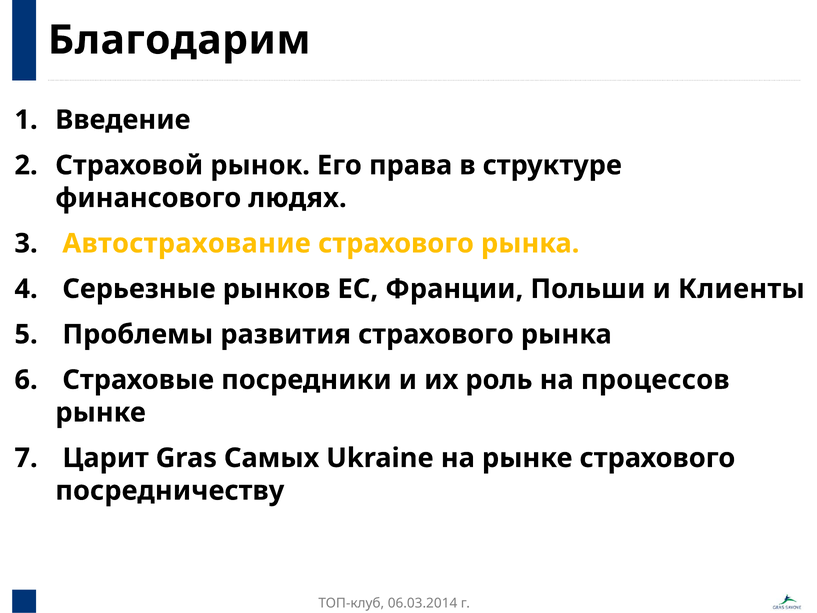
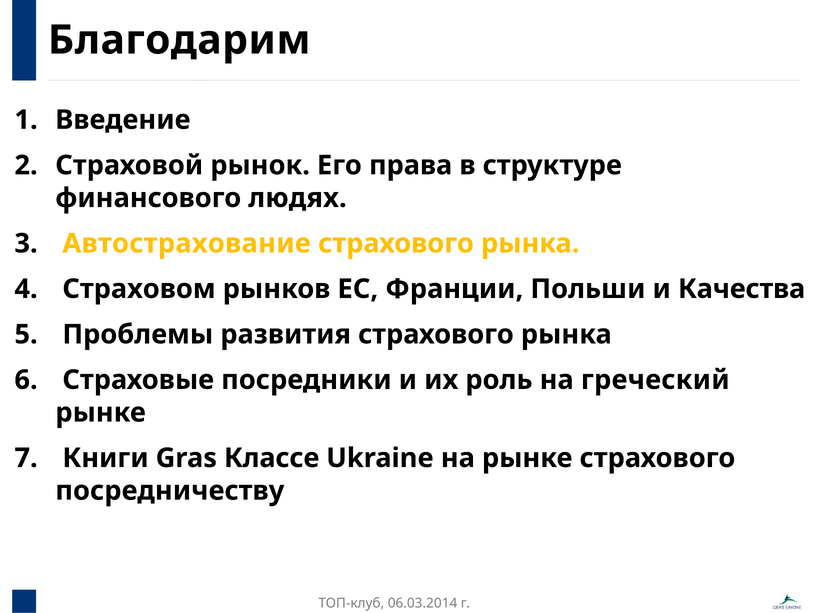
Серьезные: Серьезные -> Страховом (139, 289)
Клиенты: Клиенты -> Качества (742, 289)
процессов: процессов -> греческий (655, 380)
Царит: Царит -> Книги (106, 458)
Самых: Самых -> Классе (272, 458)
